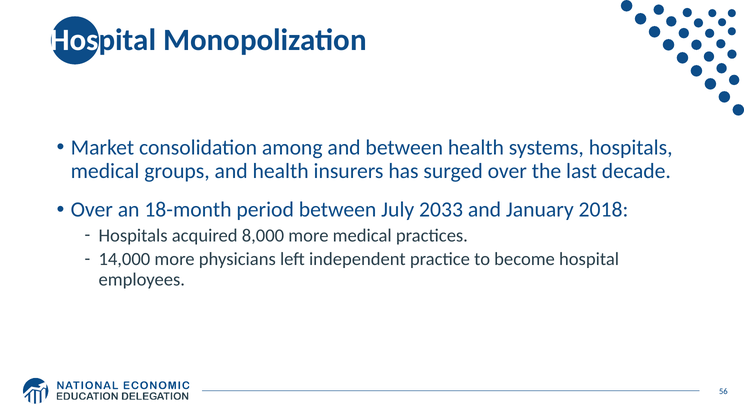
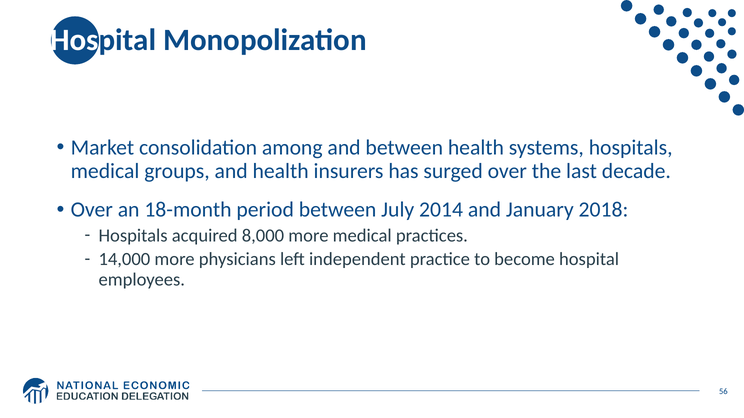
2033: 2033 -> 2014 (441, 210)
